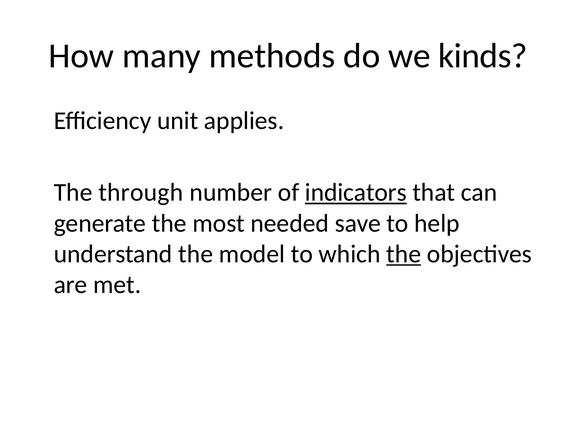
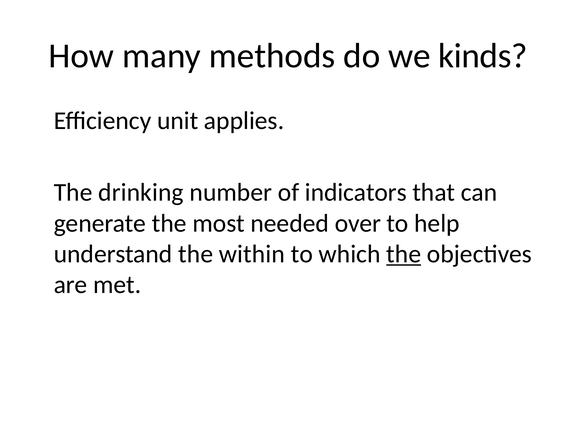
through: through -> drinking (141, 193)
indicators underline: present -> none (356, 193)
save: save -> over (358, 223)
model: model -> within (252, 254)
